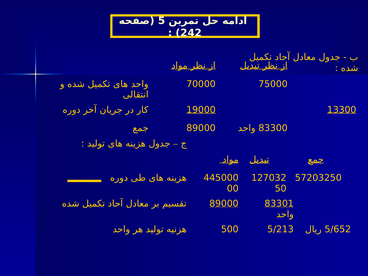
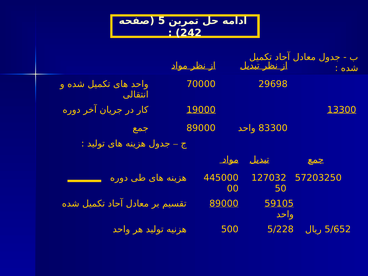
75000: 75000 -> 29698 (273, 84)
83301: 83301 -> 59105 (279, 204)
5/213: 5/213 -> 5/228 (280, 229)
